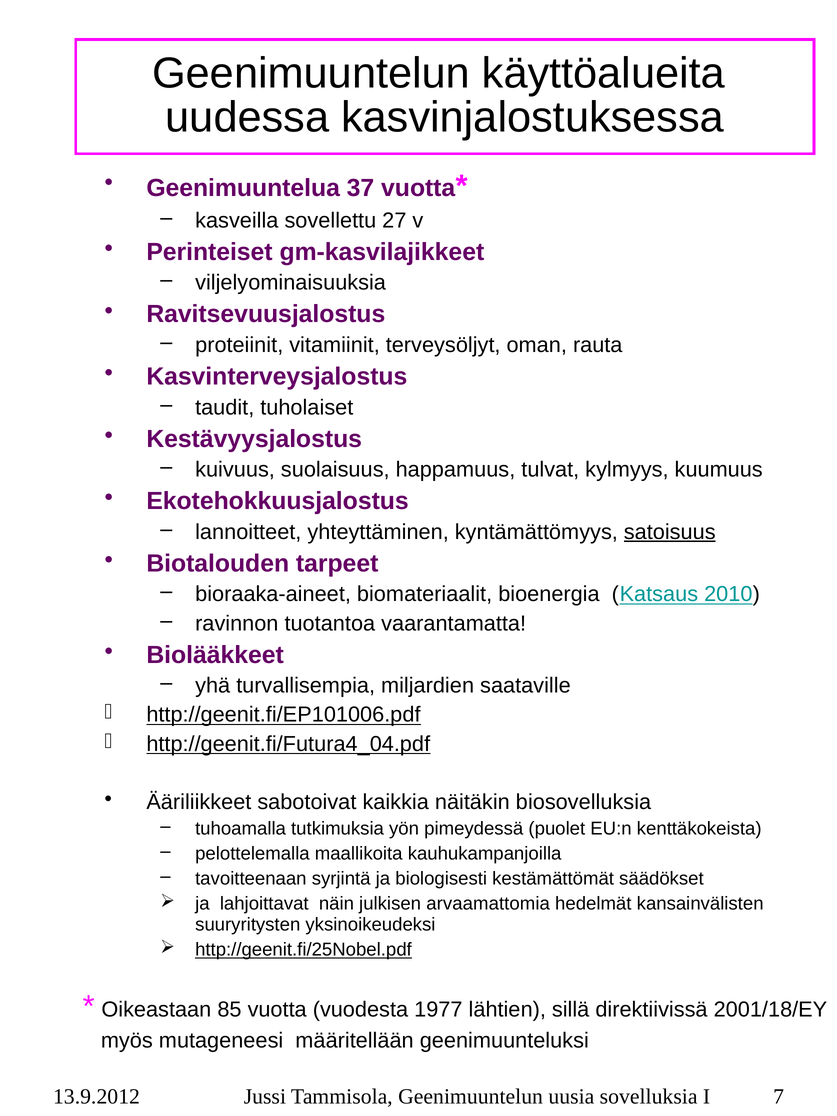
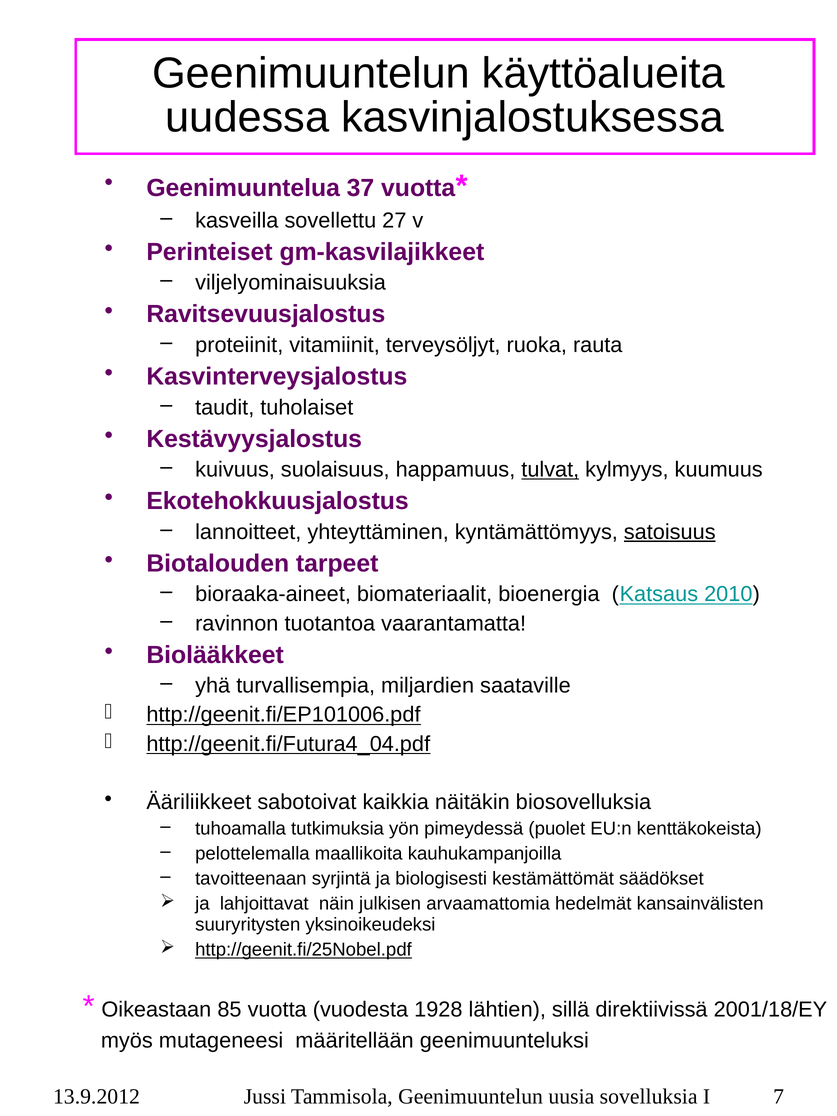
oman: oman -> ruoka (537, 345)
tulvat underline: none -> present (550, 470)
1977: 1977 -> 1928 (438, 1009)
